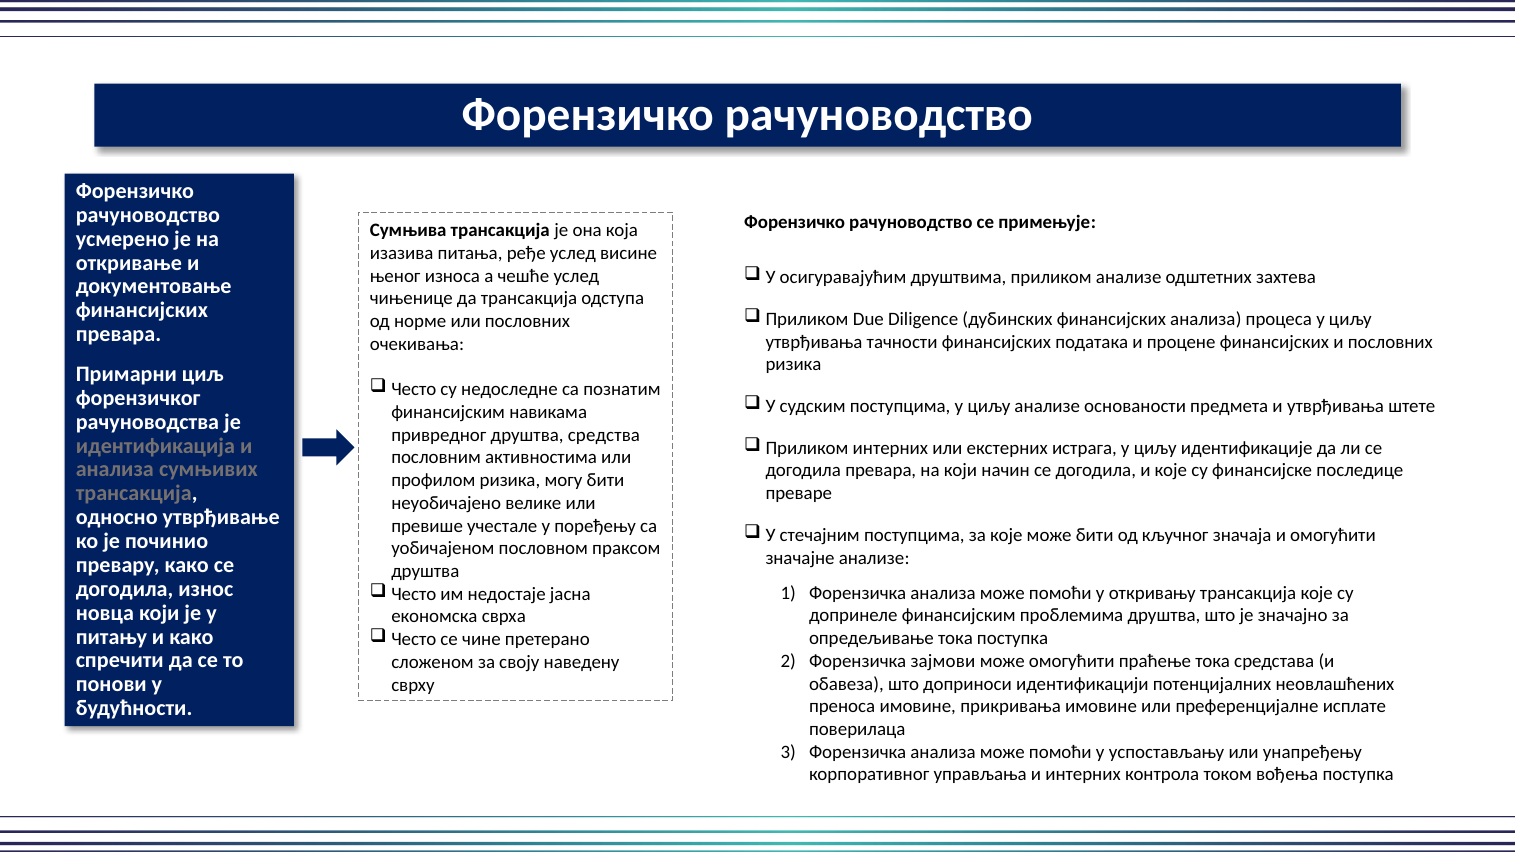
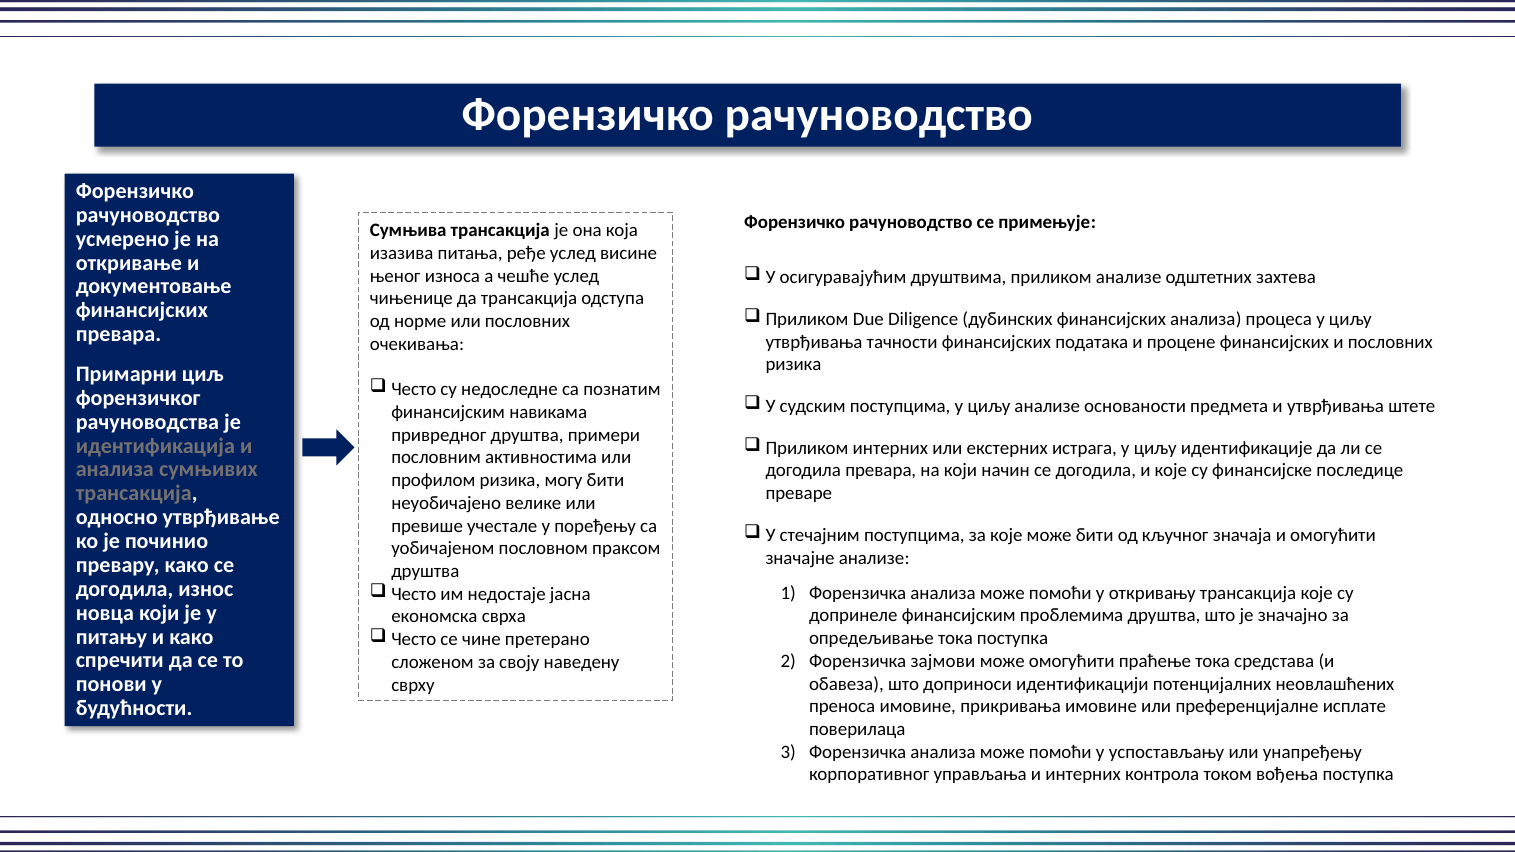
средства: средства -> примери (604, 435)
